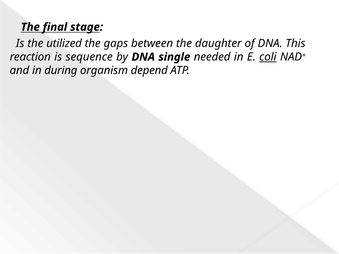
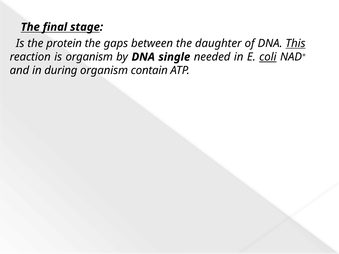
utilized: utilized -> protein (64, 43)
This underline: none -> present (295, 43)
is sequence: sequence -> organism (89, 57)
depend: depend -> contain (149, 71)
